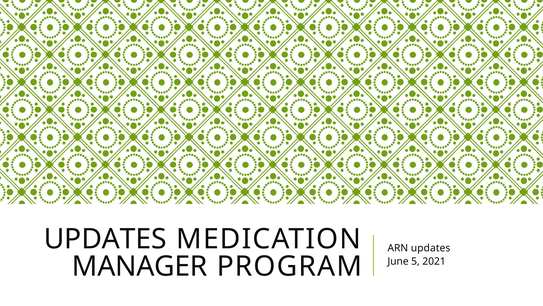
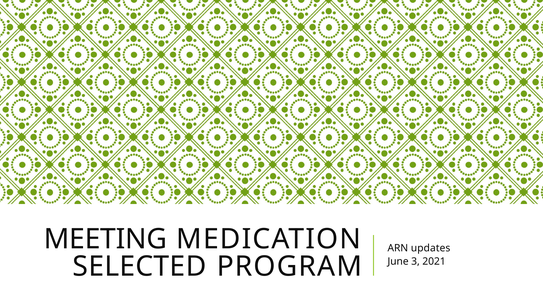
UPDATES: UPDATES -> MEETING (105, 239)
MANAGER: MANAGER -> SELECTED (139, 266)
5: 5 -> 3 (415, 261)
